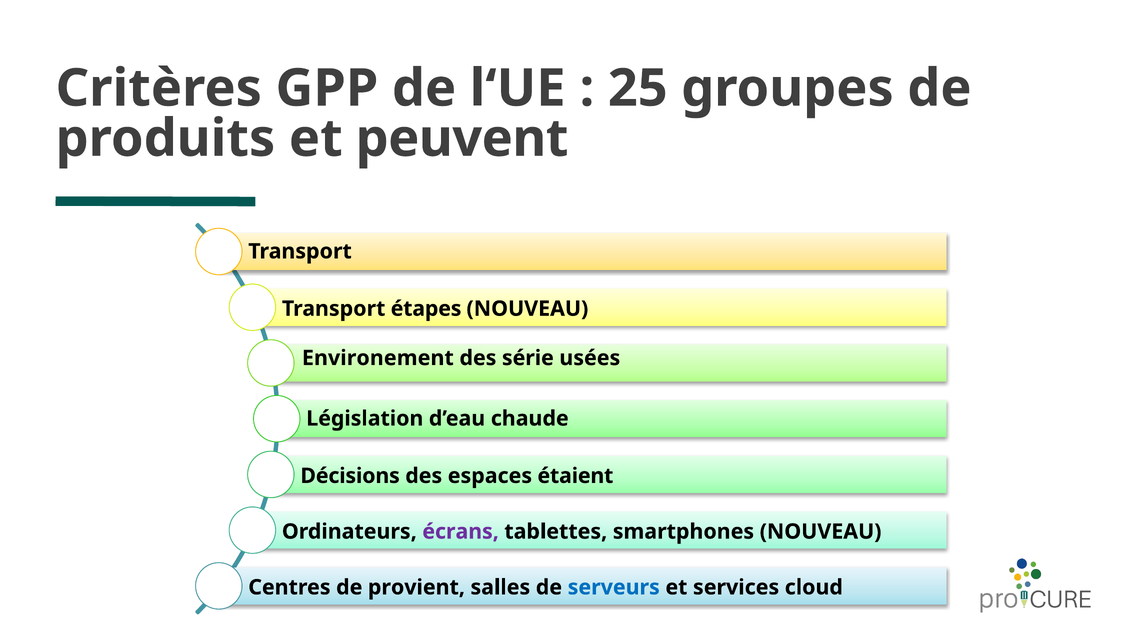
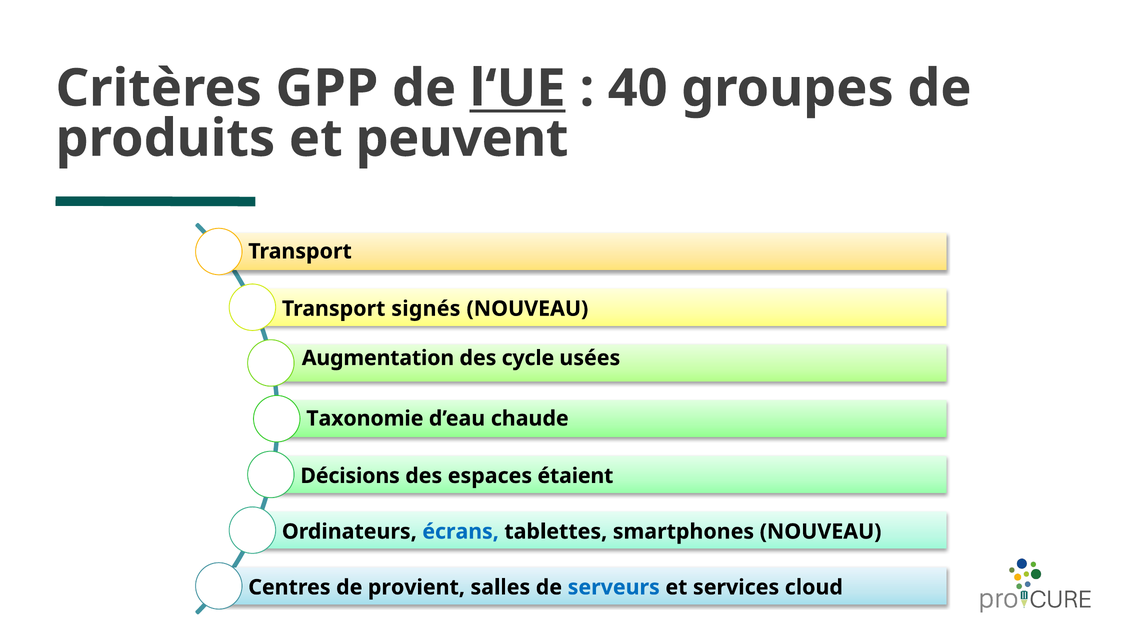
l‘UE underline: none -> present (518, 88)
25: 25 -> 40 (638, 88)
étapes: étapes -> signés (426, 309)
Environement: Environement -> Augmentation (378, 358)
série: série -> cycle (528, 358)
Législation: Législation -> Taxonomie (365, 418)
écrans colour: purple -> blue (461, 531)
